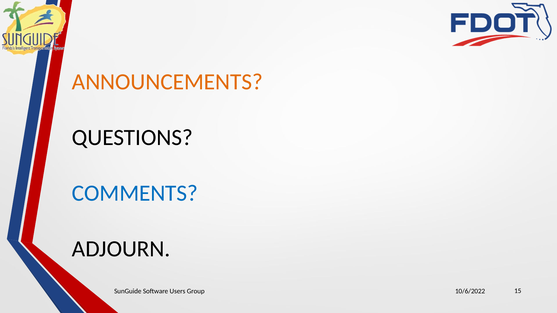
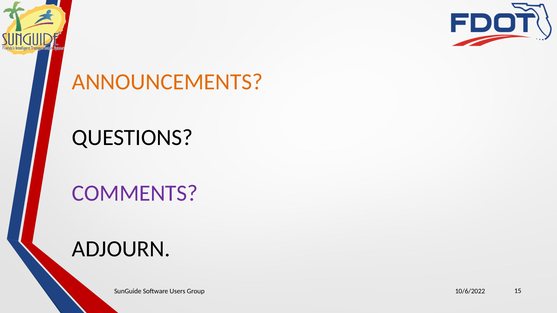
COMMENTS colour: blue -> purple (135, 193)
